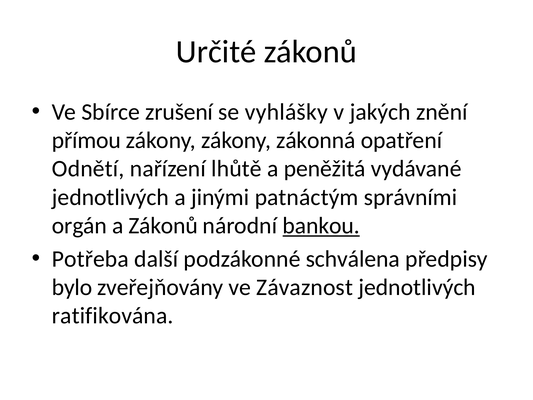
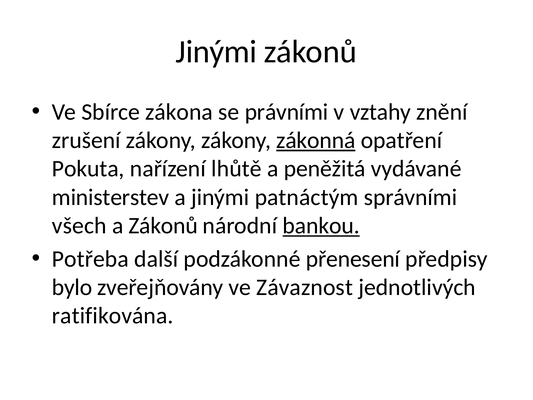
Určité: Určité -> Jinými (216, 52)
zrušení: zrušení -> zákona (179, 112)
vyhlášky: vyhlášky -> právními (287, 112)
jakých: jakých -> vztahy (380, 112)
přímou: přímou -> zrušení (86, 140)
zákonná underline: none -> present (316, 140)
Odnětí: Odnětí -> Pokuta (88, 169)
jednotlivých: jednotlivých -> ministerstev (111, 197)
orgán: orgán -> všech (79, 226)
schválena: schválena -> přenesení (353, 259)
